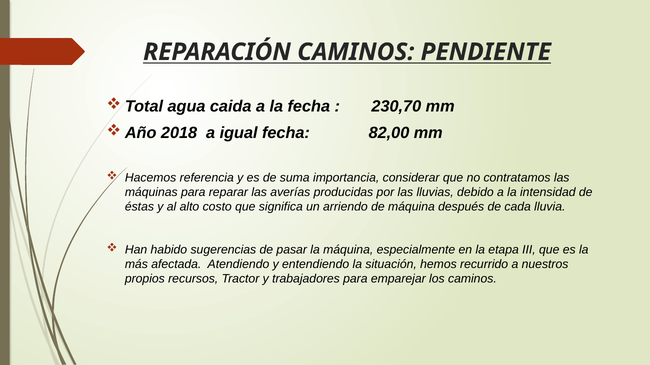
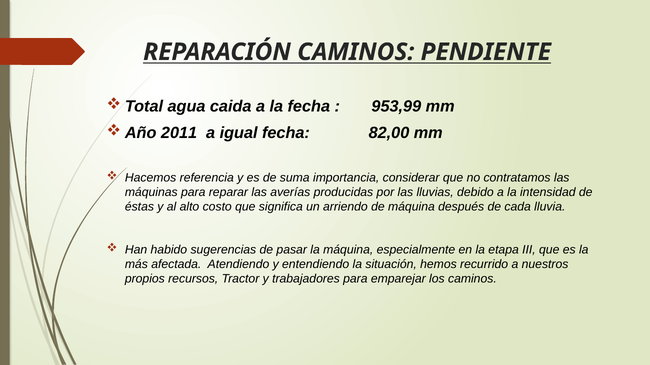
230,70: 230,70 -> 953,99 (396, 107)
2018: 2018 -> 2011 (179, 133)
